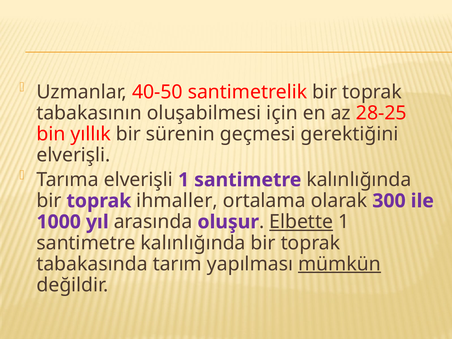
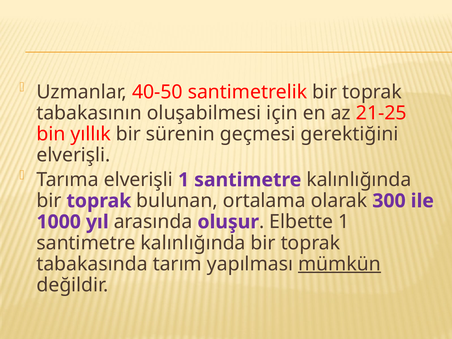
28-25: 28-25 -> 21-25 (381, 113)
ihmaller: ihmaller -> bulunan (177, 201)
Elbette underline: present -> none (301, 222)
